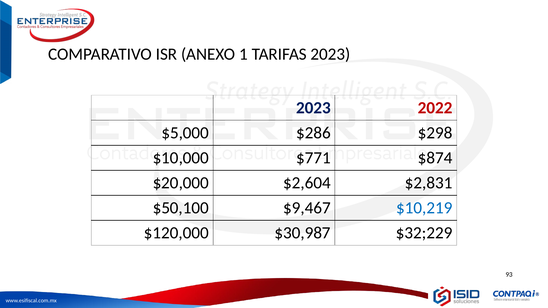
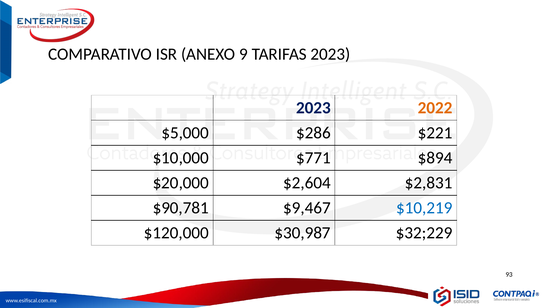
1: 1 -> 9 (243, 54)
2022 colour: red -> orange (435, 108)
$298: $298 -> $221 (435, 133)
$874: $874 -> $894 (435, 158)
$50,100: $50,100 -> $90,781 (181, 208)
